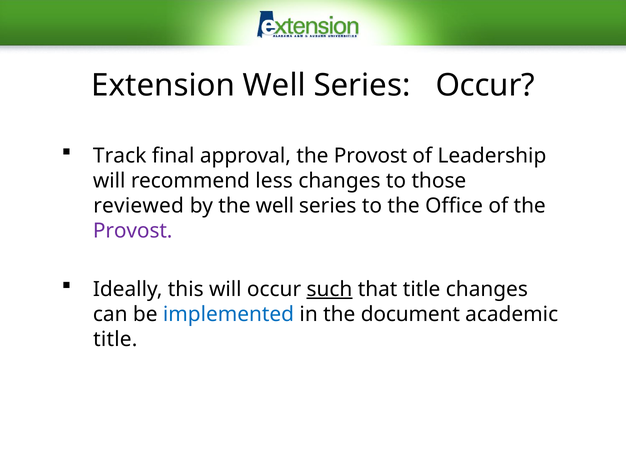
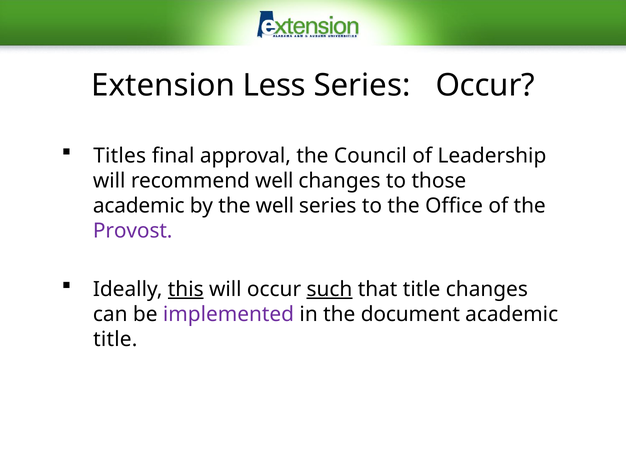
Extension Well: Well -> Less (274, 86)
Track: Track -> Titles (120, 156)
approval the Provost: Provost -> Council (370, 156)
recommend less: less -> well (274, 181)
reviewed: reviewed -> academic (139, 206)
this underline: none -> present (186, 289)
implemented colour: blue -> purple (229, 314)
